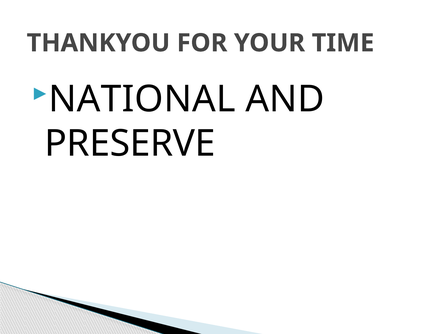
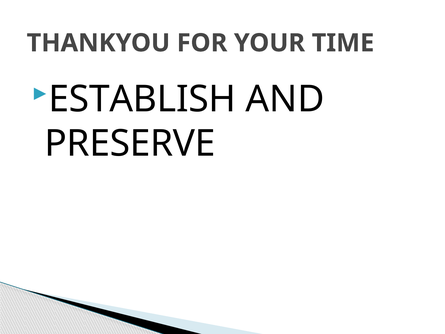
NATIONAL: NATIONAL -> ESTABLISH (142, 99)
